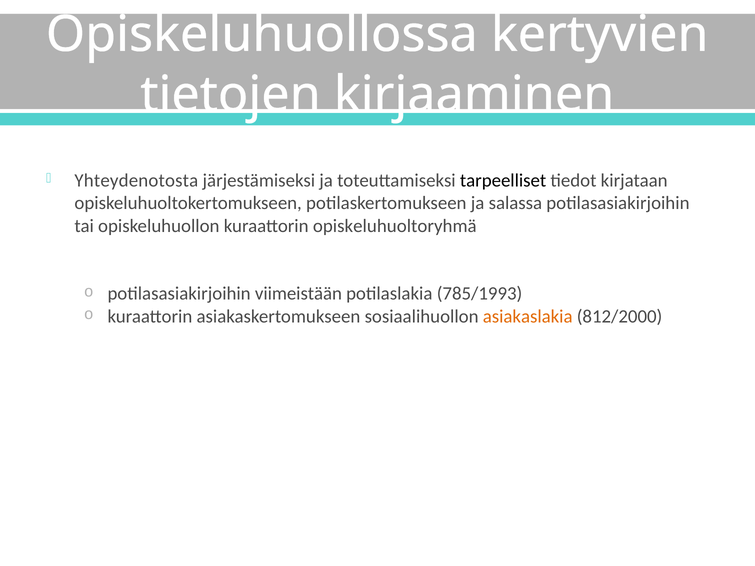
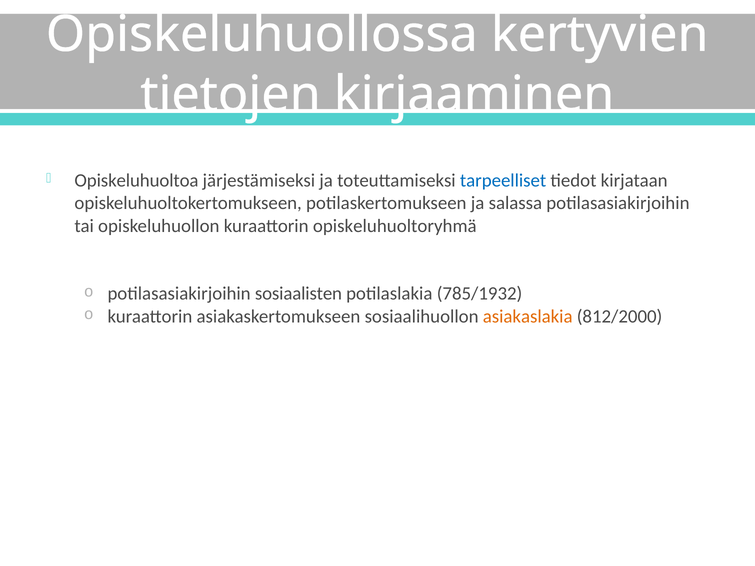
Yhteydenotosta: Yhteydenotosta -> Opiskeluhuoltoa (137, 181)
tarpeelliset colour: black -> blue (503, 181)
viimeistään: viimeistään -> sosiaalisten (298, 294)
785/1993: 785/1993 -> 785/1932 (480, 294)
